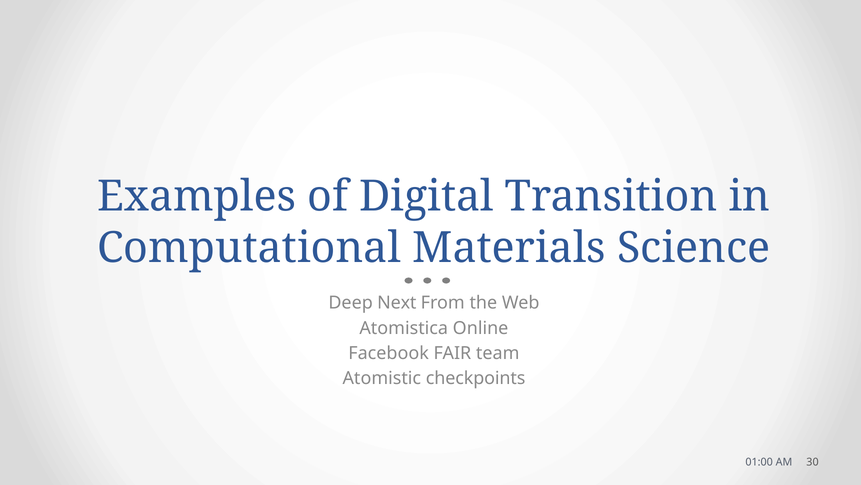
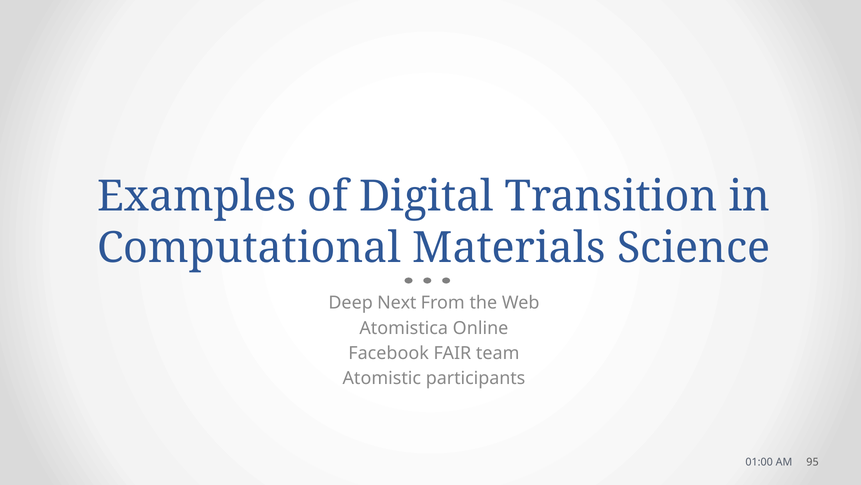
checkpoints: checkpoints -> participants (476, 378)
30: 30 -> 95 (813, 462)
